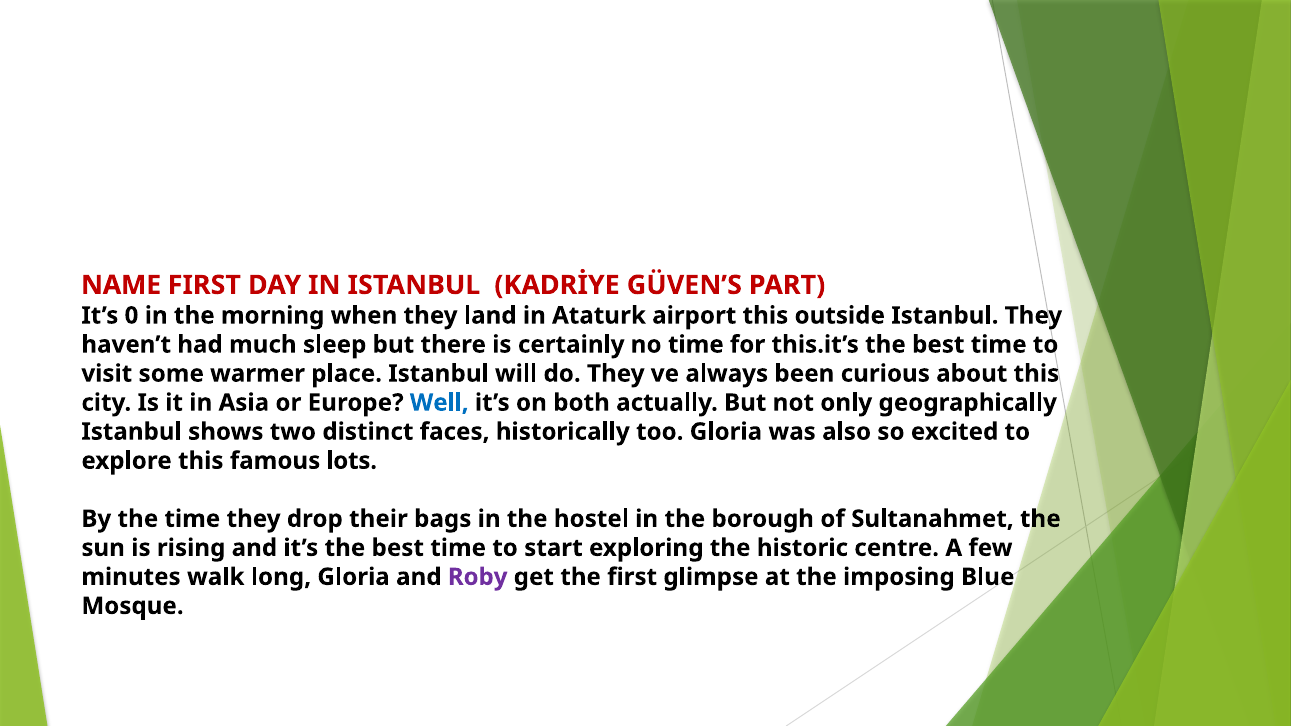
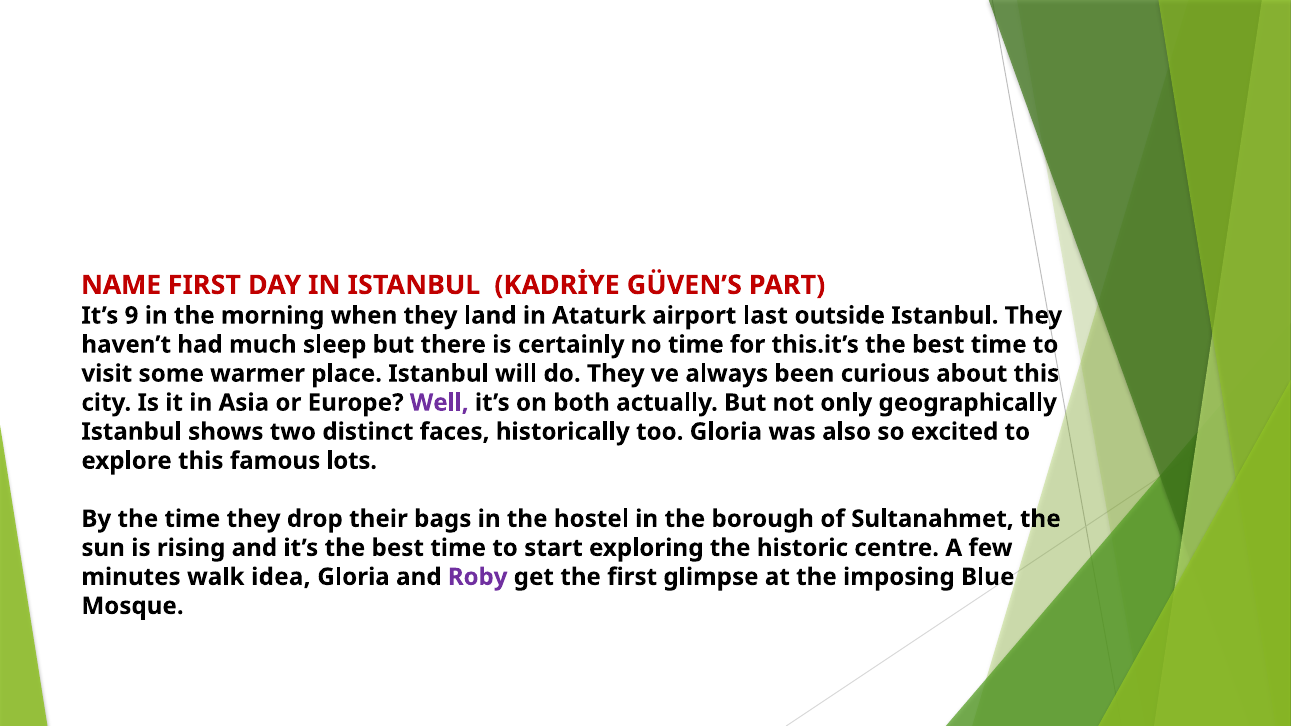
0: 0 -> 9 (131, 316)
airport this: this -> last (765, 316)
Well colour: blue -> purple (439, 403)
long: long -> idea (281, 577)
